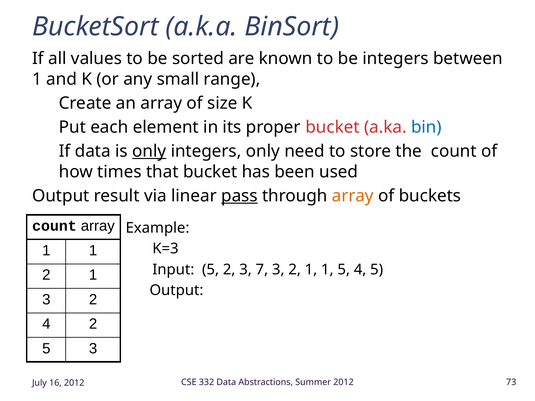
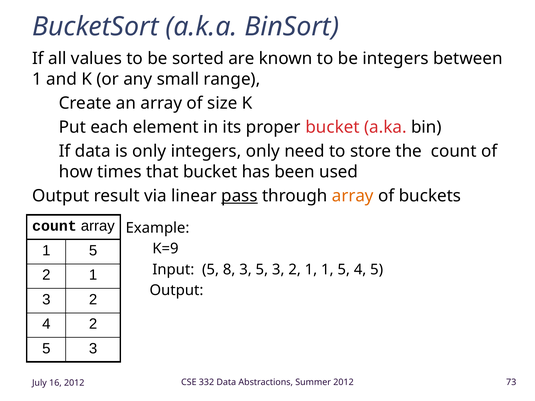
bin colour: blue -> black (426, 127)
only underline: present -> none (149, 151)
1: 1 -> 5 (93, 251)
K=3: K=3 -> K=9 (165, 249)
5 2: 2 -> 8 (229, 270)
3 7: 7 -> 5 (262, 270)
